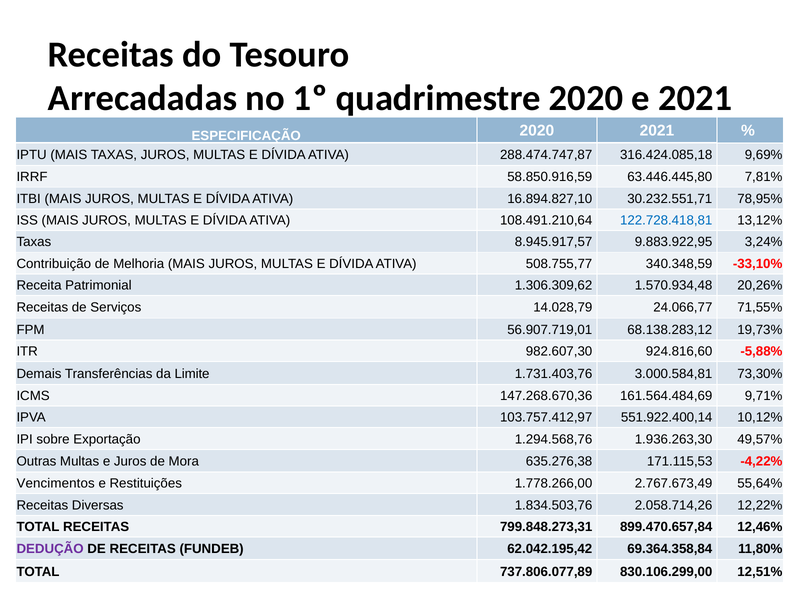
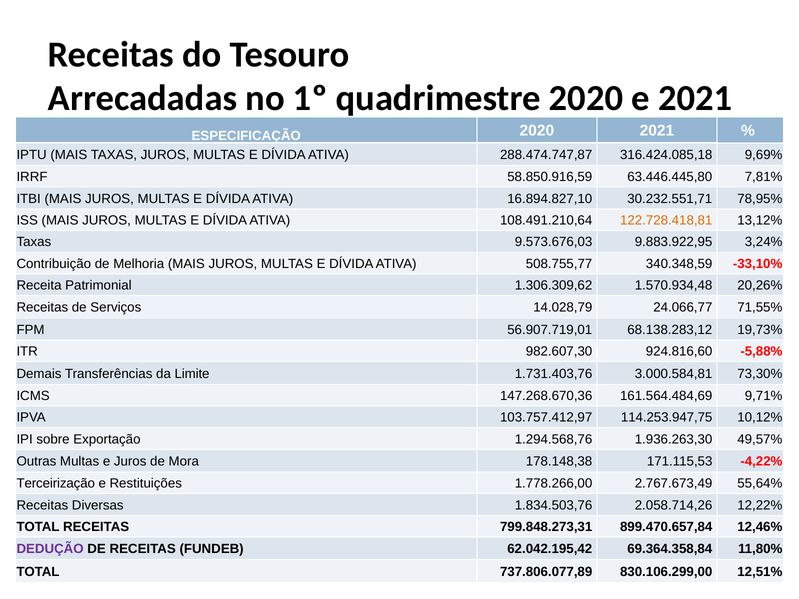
122.728.418,81 colour: blue -> orange (666, 220)
8.945.917,57: 8.945.917,57 -> 9.573.676,03 (554, 242)
551.922.400,14: 551.922.400,14 -> 114.253.947,75 (667, 418)
635.276,38: 635.276,38 -> 178.148,38 (559, 462)
Vencimentos: Vencimentos -> Terceirização (56, 484)
